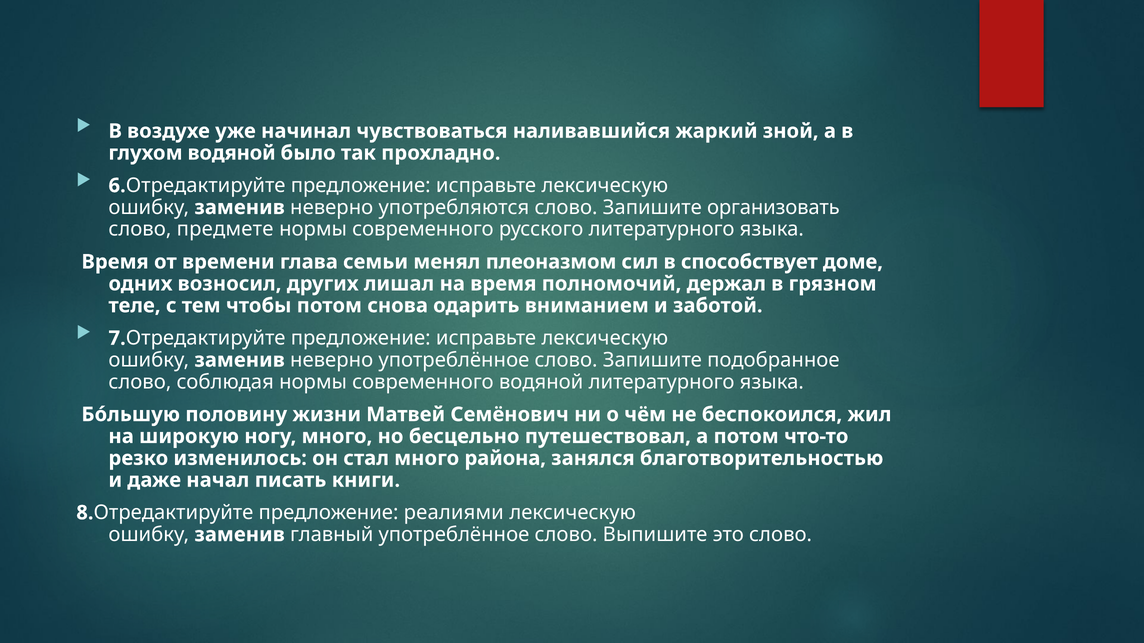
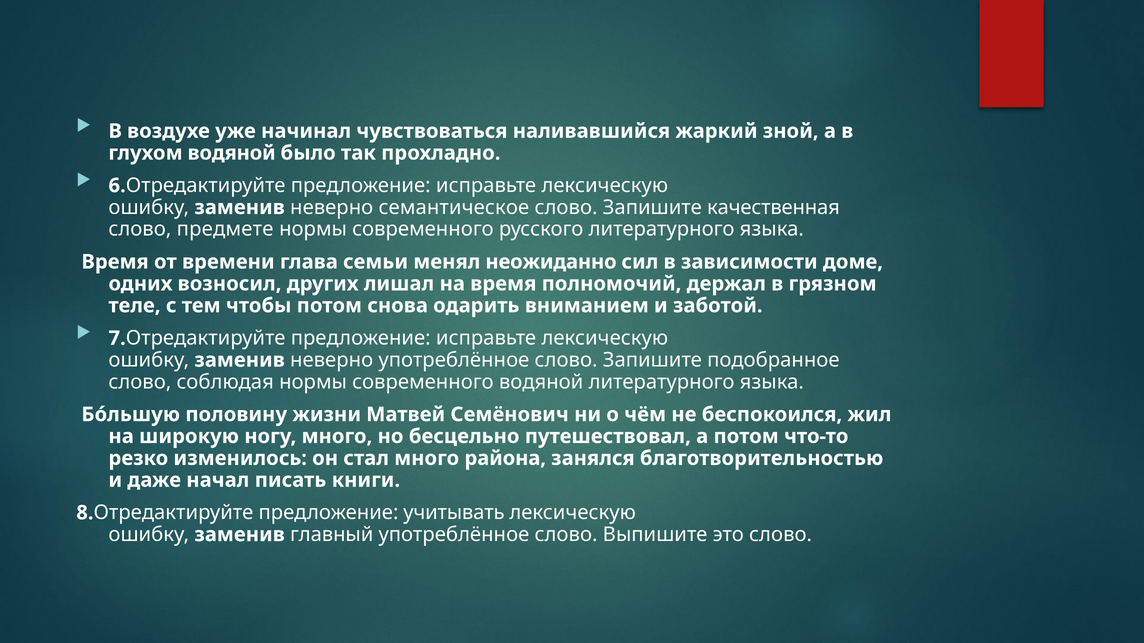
употребляются: употребляются -> семантическое (454, 208)
организовать: организовать -> качественная (773, 208)
плеоназмом: плеоназмом -> неожиданно (551, 262)
способствует: способствует -> зависимости (749, 262)
реалиями: реалиями -> учитывать (454, 513)
